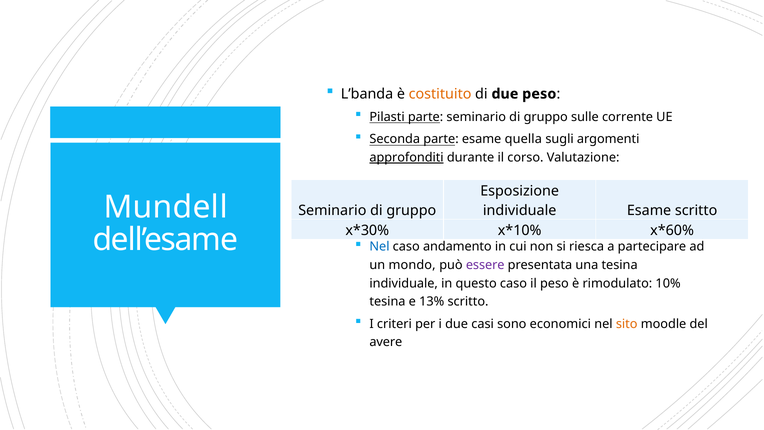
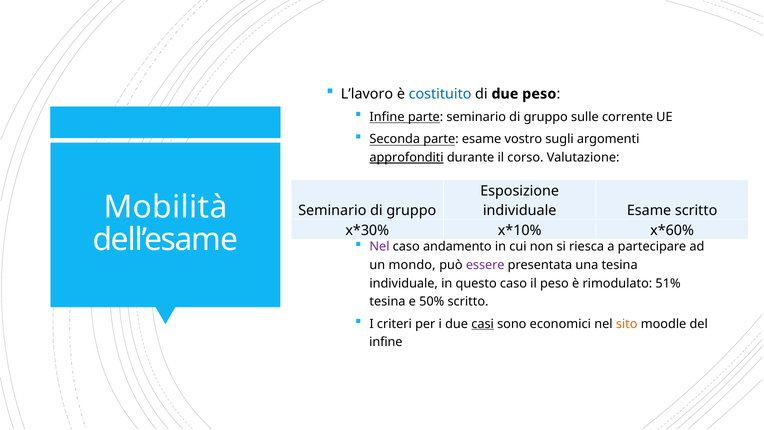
L’banda: L’banda -> L’lavoro (367, 94)
costituito colour: orange -> blue (440, 94)
Pilasti: Pilasti -> Infine (387, 117)
quella: quella -> vostro (523, 139)
Mundell: Mundell -> Mobilità (166, 207)
Nel colour: blue -> purple (379, 247)
10%: 10% -> 51% (668, 283)
13%: 13% -> 50% (432, 301)
casi underline: none -> present (483, 324)
avere: avere -> infine (386, 342)
